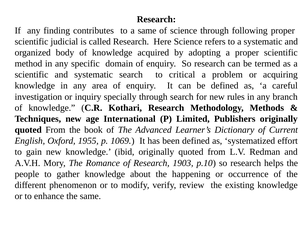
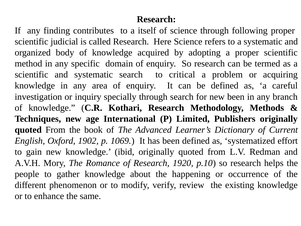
a same: same -> itself (147, 30)
new rules: rules -> been (236, 97)
1955: 1955 -> 1902 (88, 141)
1903: 1903 -> 1920 (183, 163)
